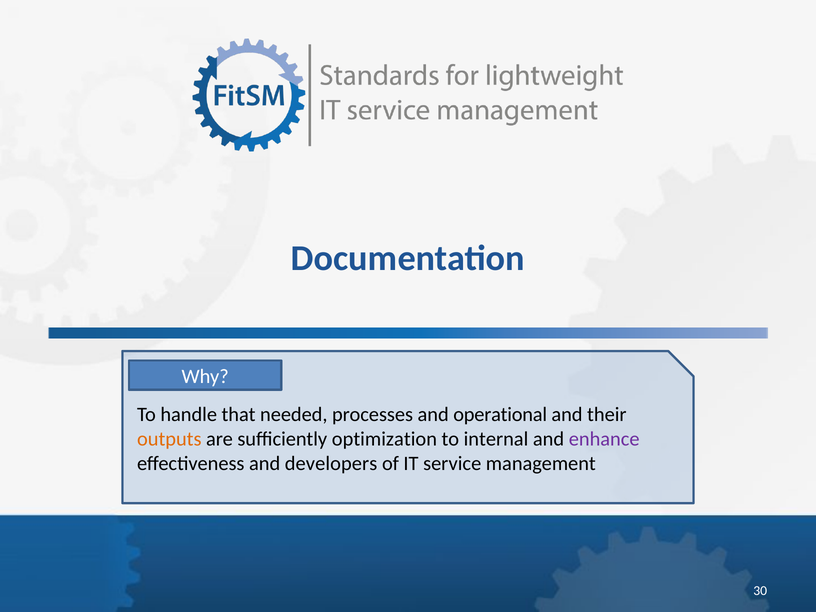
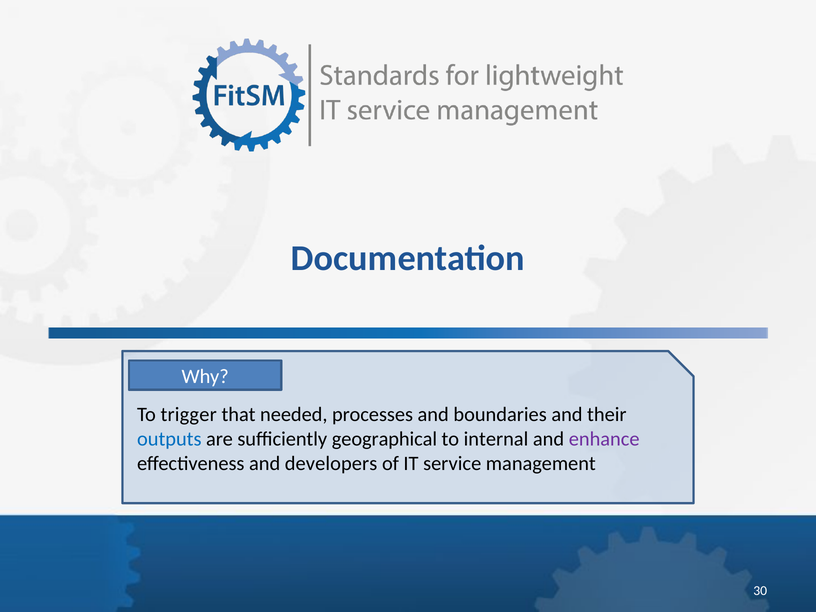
handle: handle -> trigger (189, 415)
operational: operational -> boundaries (500, 415)
outputs colour: orange -> blue (169, 439)
optimization: optimization -> geographical (384, 439)
